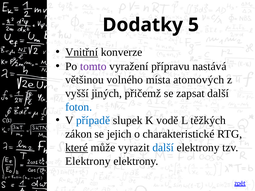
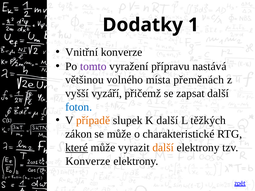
5: 5 -> 1 (193, 25)
Vnitřní underline: present -> none (82, 52)
atomových: atomových -> přeměnách (199, 80)
jiných: jiných -> vyzáří (107, 94)
případě colour: blue -> orange (93, 121)
K vodě: vodě -> další (167, 121)
se jejich: jejich -> může (119, 134)
další colour: blue -> orange (163, 148)
Elektrony: Elektrony -> Konverze (88, 161)
